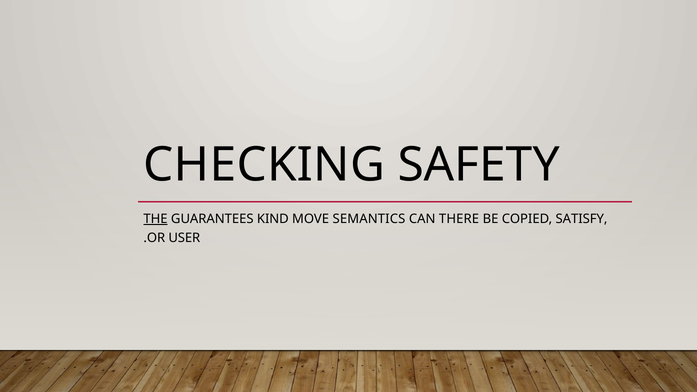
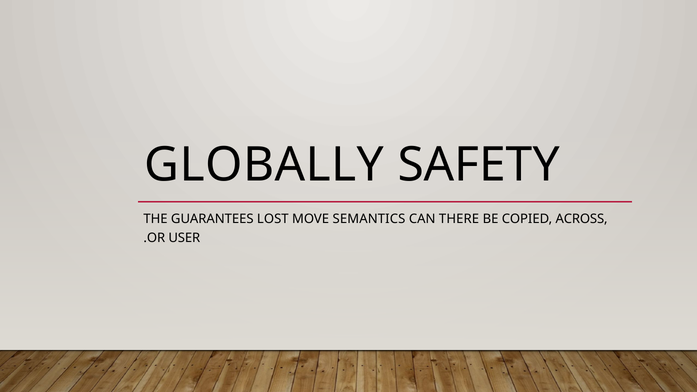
CHECKING: CHECKING -> GLOBALLY (264, 165)
THE underline: present -> none (156, 219)
KIND: KIND -> LOST (273, 219)
SATISFY: SATISFY -> ACROSS (582, 219)
